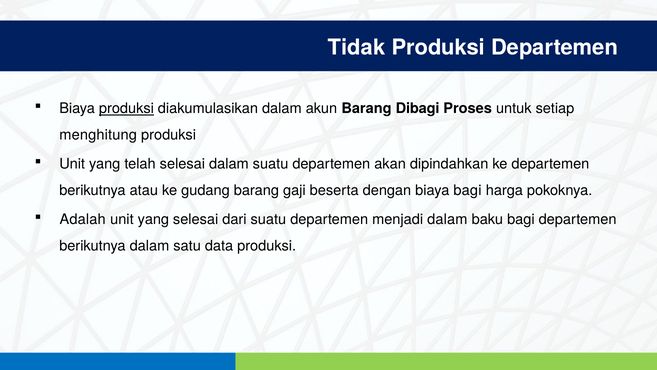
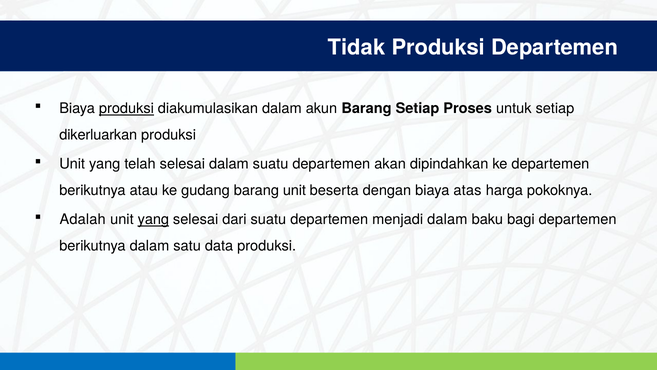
Barang Dibagi: Dibagi -> Setiap (417, 108)
menghitung: menghitung -> dikerluarkan (98, 135)
barang gaji: gaji -> unit (294, 190)
biaya bagi: bagi -> atas (467, 190)
yang underline: none -> present (153, 219)
